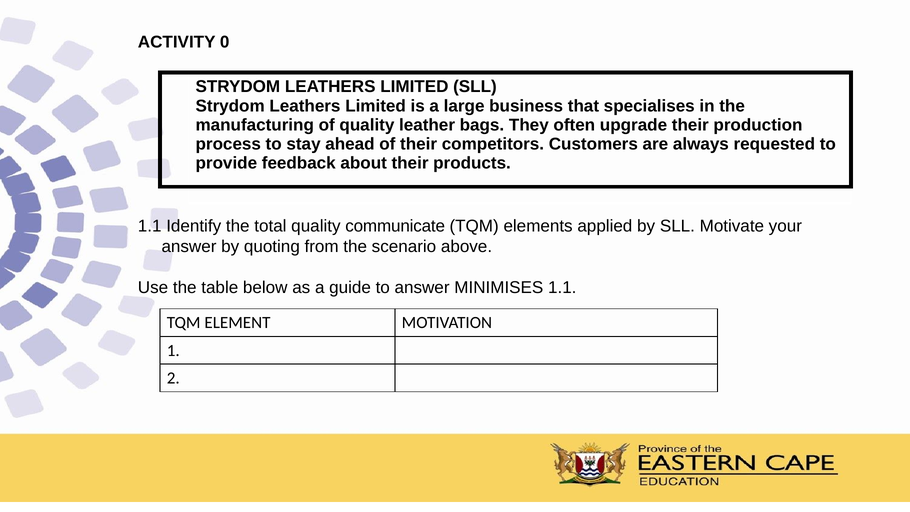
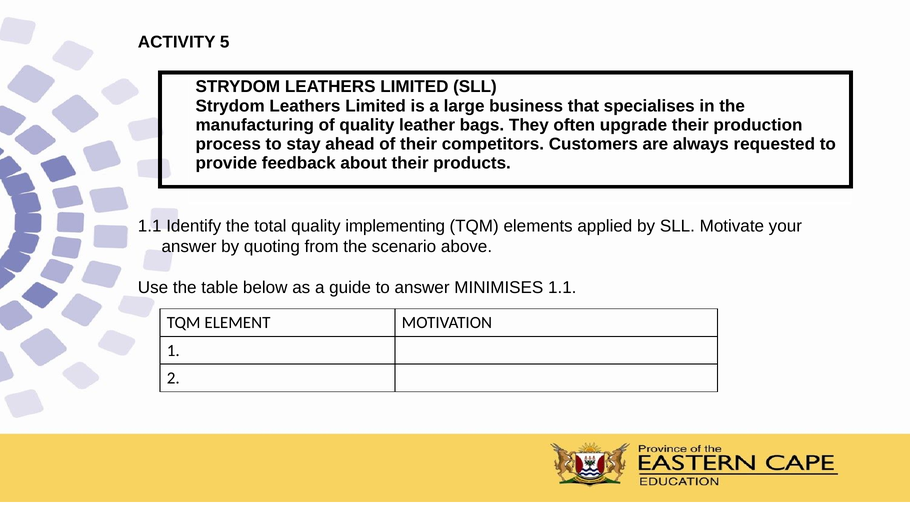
0: 0 -> 5 (225, 42)
communicate: communicate -> implementing (395, 226)
